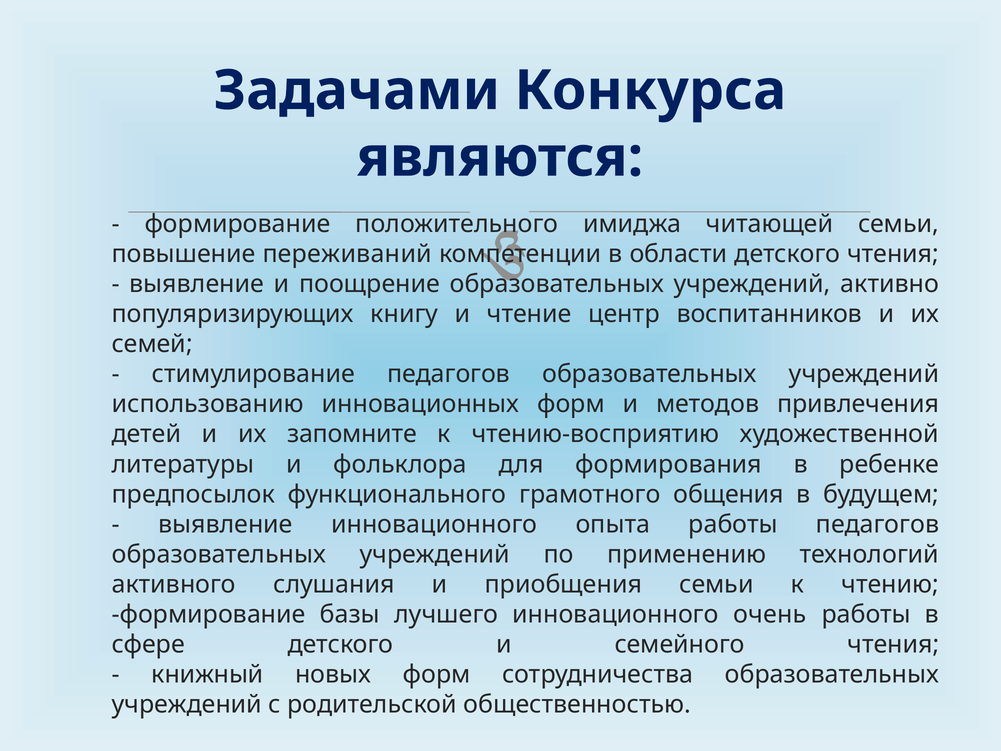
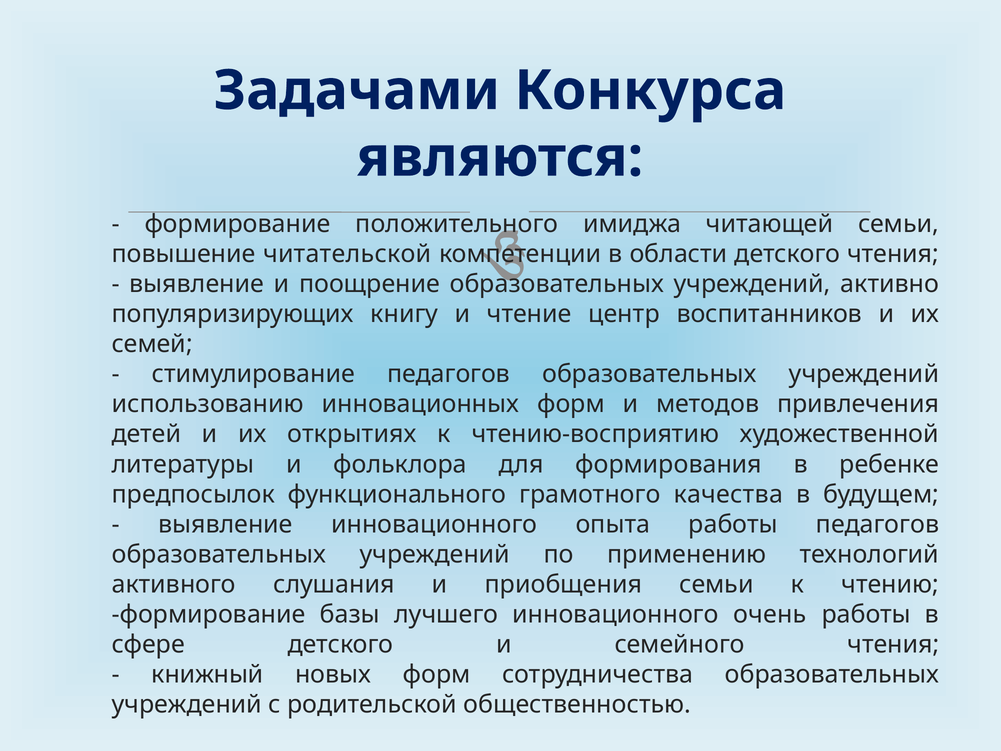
переживаний: переживаний -> читательской (347, 254)
запомните: запомните -> открытиях (352, 434)
общения: общения -> качества (728, 494)
